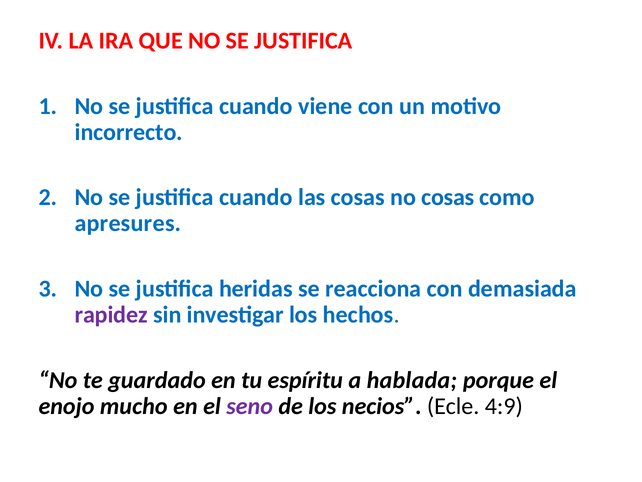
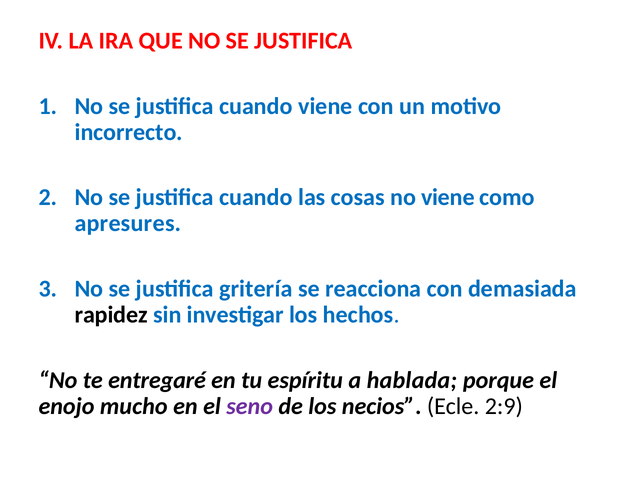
no cosas: cosas -> viene (448, 197)
heridas: heridas -> gritería (256, 288)
rapidez colour: purple -> black (111, 314)
guardado: guardado -> entregaré (157, 380)
4:9: 4:9 -> 2:9 (504, 406)
